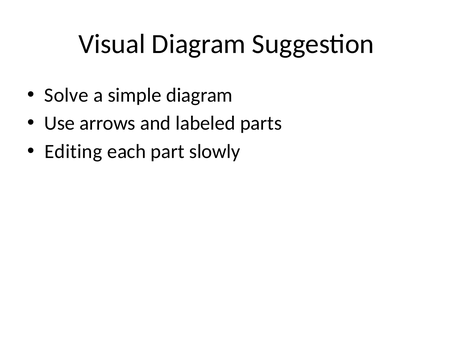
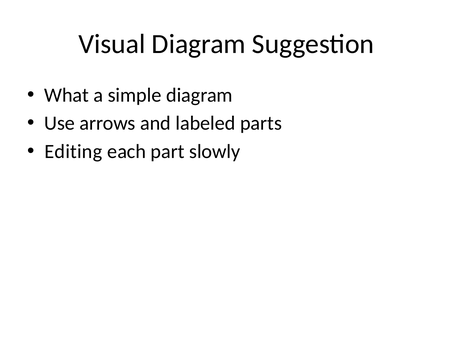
Solve: Solve -> What (67, 95)
